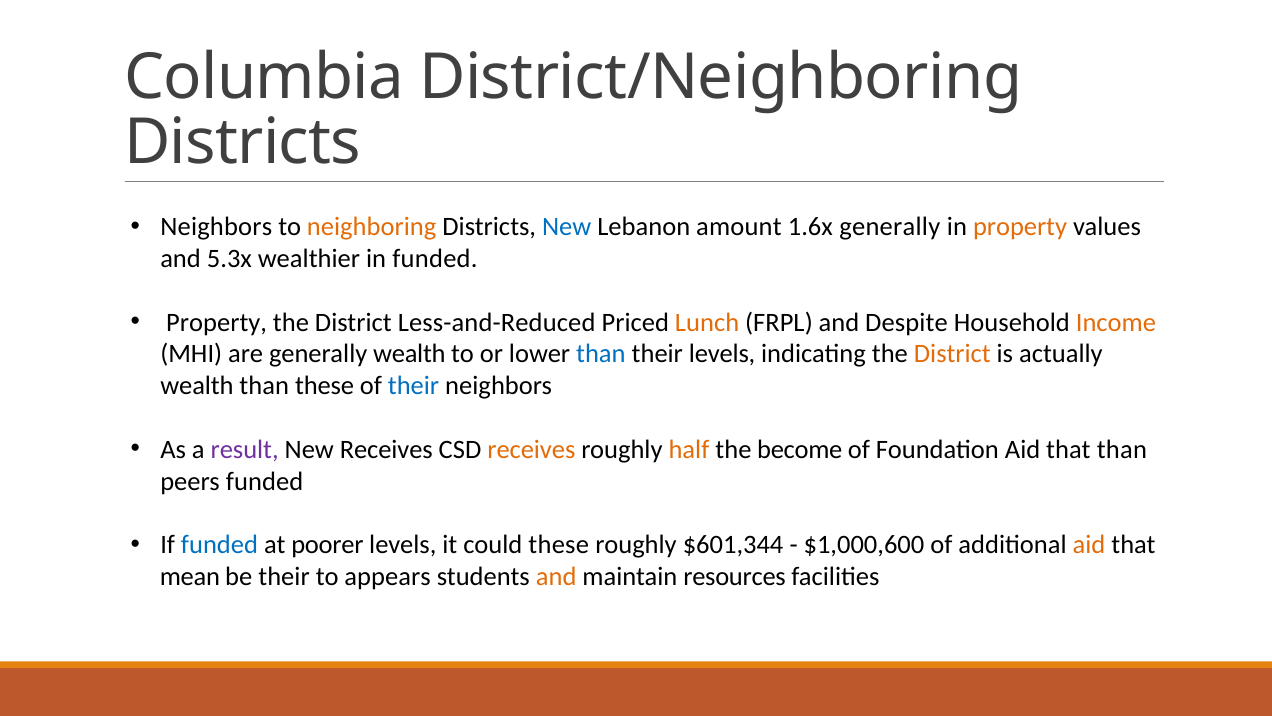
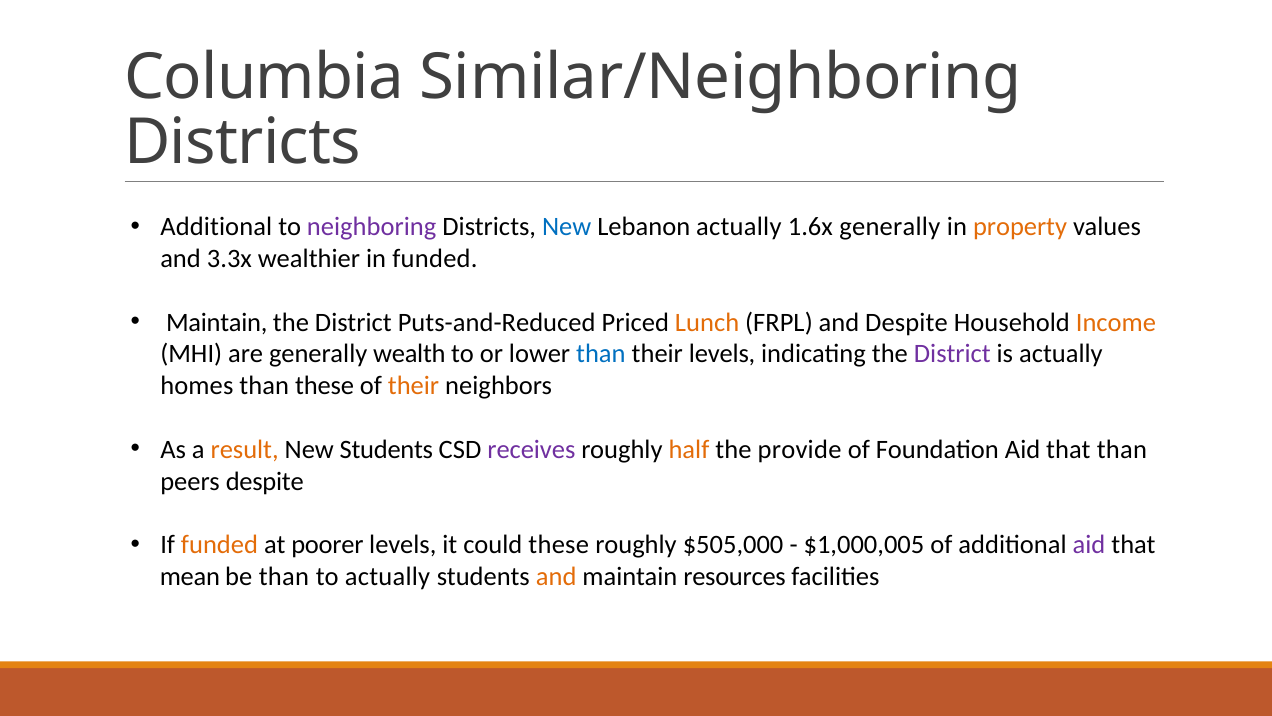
District/Neighboring: District/Neighboring -> Similar/Neighboring (721, 78)
Neighbors: Neighbors -> Additional (216, 227)
neighboring colour: orange -> purple (372, 227)
Lebanon amount: amount -> actually (739, 227)
5.3x: 5.3x -> 3.3x (229, 258)
Property: Property -> Maintain (217, 322)
Less-and-Reduced: Less-and-Reduced -> Puts-and-Reduced (497, 322)
District colour: orange -> purple (952, 354)
wealth: wealth -> homes (197, 386)
their colour: blue -> orange (414, 386)
result colour: purple -> orange (245, 449)
New Receives: Receives -> Students (386, 449)
receives colour: orange -> purple (531, 449)
become: become -> provide (800, 449)
peers funded: funded -> despite (265, 481)
funded colour: blue -> orange (219, 545)
$601,344: $601,344 -> $505,000 (733, 545)
$1,000,600: $1,000,600 -> $1,000,005 (864, 545)
aid colour: orange -> purple (1089, 545)
be their: their -> than (284, 577)
to appears: appears -> actually (388, 577)
